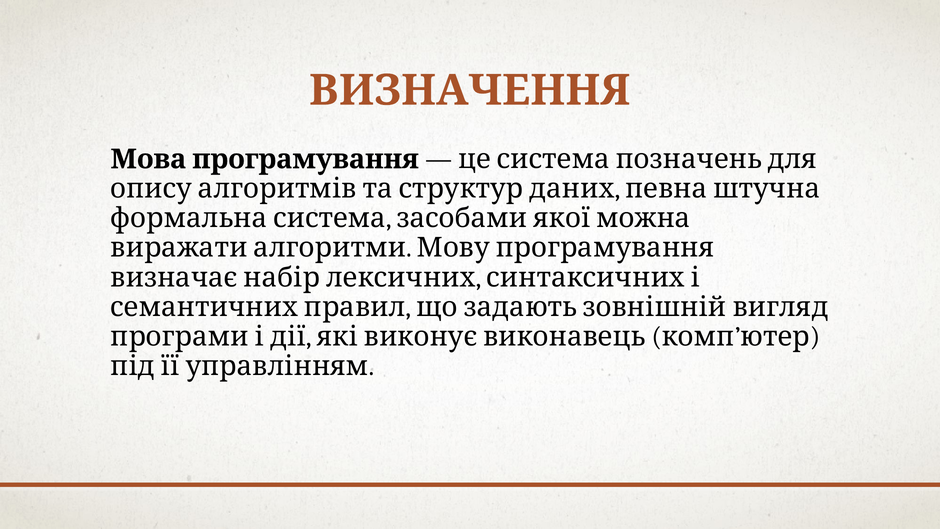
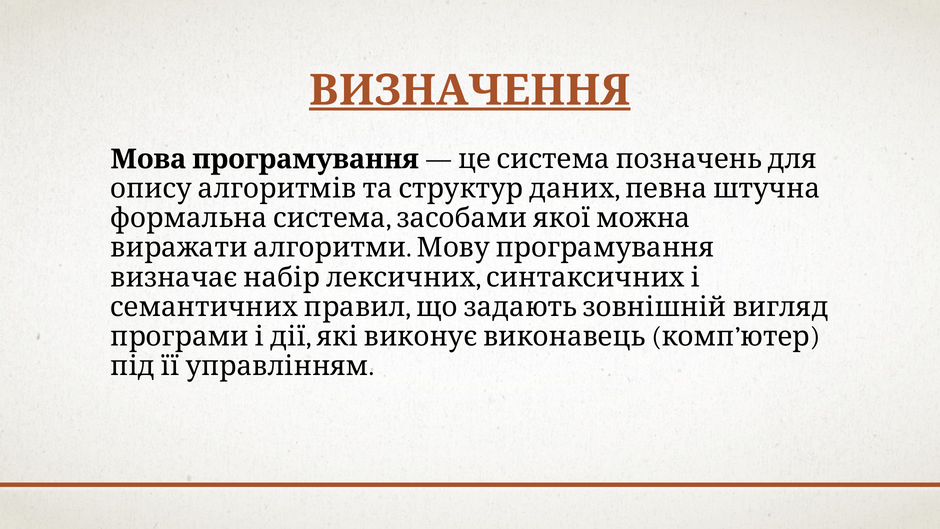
ВИЗНАЧЕННЯ underline: none -> present (470, 90)
